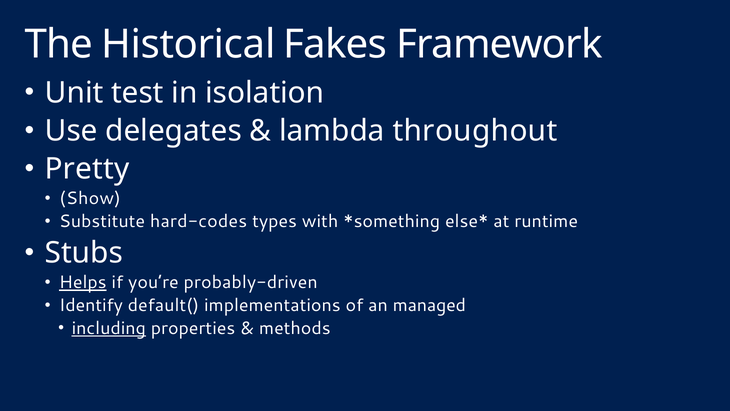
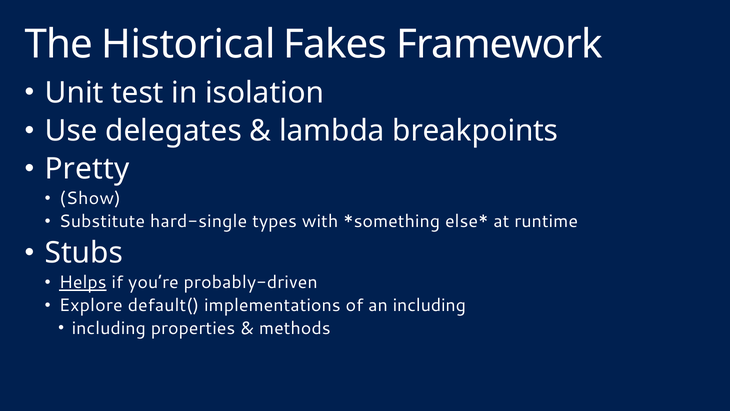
throughout: throughout -> breakpoints (475, 131)
hard-codes: hard-codes -> hard-single (199, 221)
Identify: Identify -> Explore (91, 305)
an managed: managed -> including (429, 305)
including underline: present -> none (109, 328)
